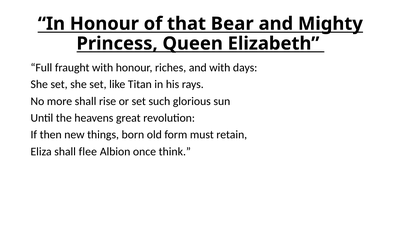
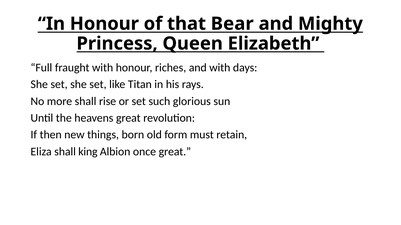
flee: flee -> king (88, 152)
once think: think -> great (175, 152)
